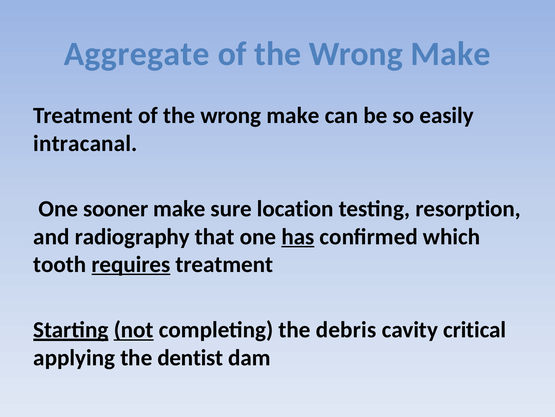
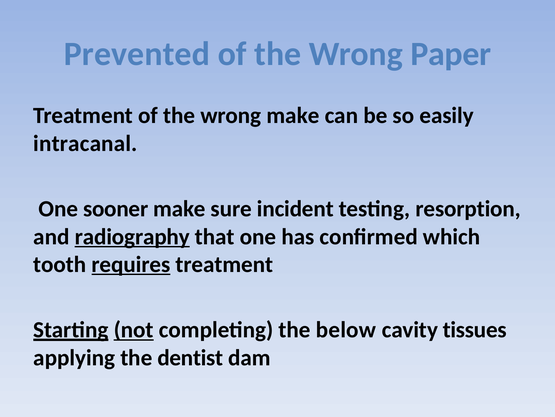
Aggregate: Aggregate -> Prevented (137, 54)
Make: Make -> Paper (451, 54)
location: location -> incident (295, 209)
radiography underline: none -> present (132, 236)
has underline: present -> none (298, 236)
debris: debris -> below (346, 329)
critical: critical -> tissues (475, 329)
